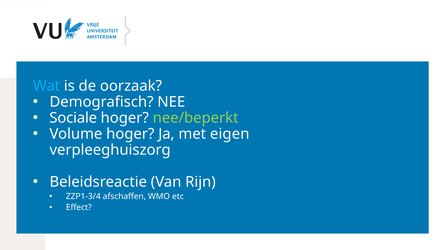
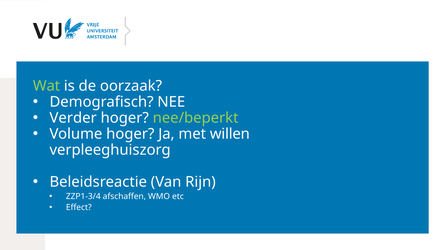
Wat colour: light blue -> light green (46, 86)
Sociale: Sociale -> Verder (73, 118)
eigen: eigen -> willen (230, 134)
